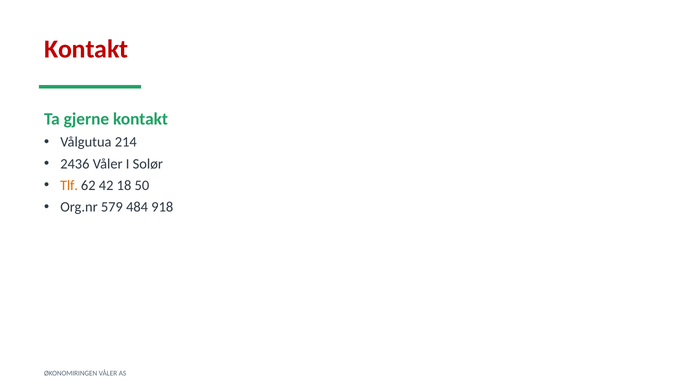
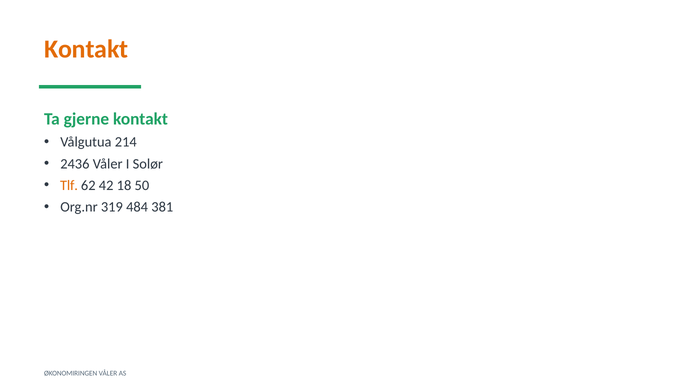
Kontakt colour: red -> orange (86, 49)
579: 579 -> 319 (112, 207)
918: 918 -> 381 (162, 207)
